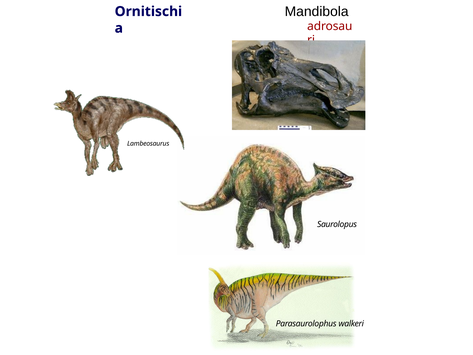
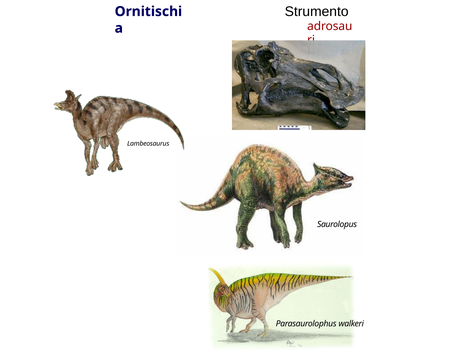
Mandibola: Mandibola -> Strumento (317, 11)
